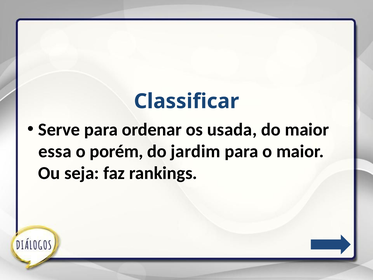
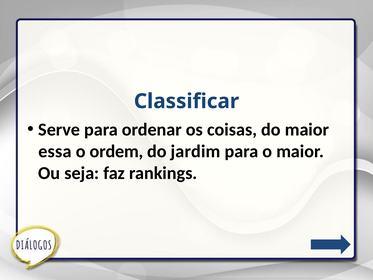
usada: usada -> coisas (232, 129)
porém: porém -> ordem (116, 151)
